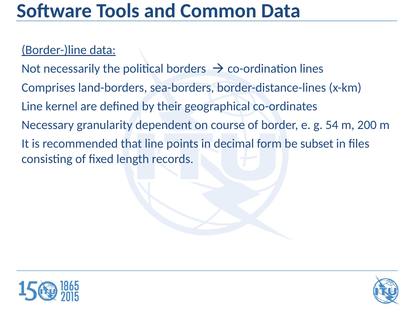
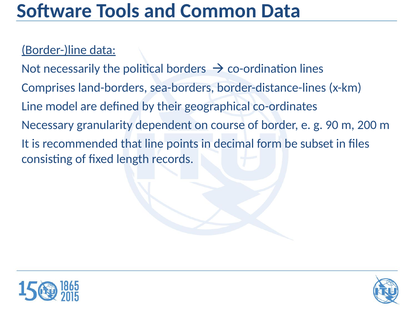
kernel: kernel -> model (62, 106)
54: 54 -> 90 (332, 125)
